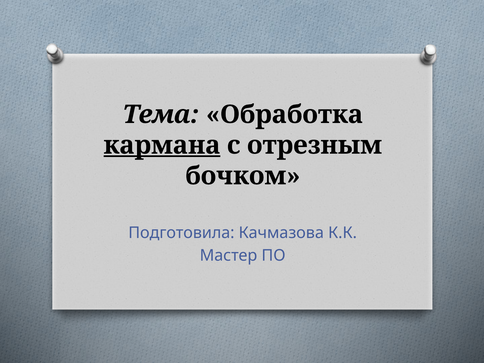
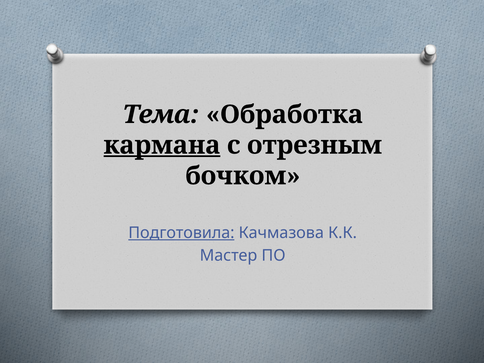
Подготовила underline: none -> present (181, 233)
